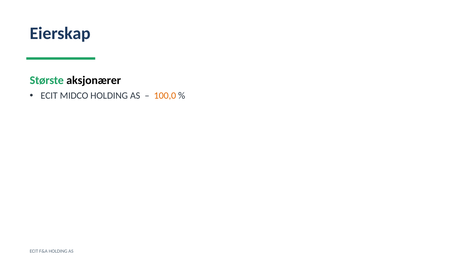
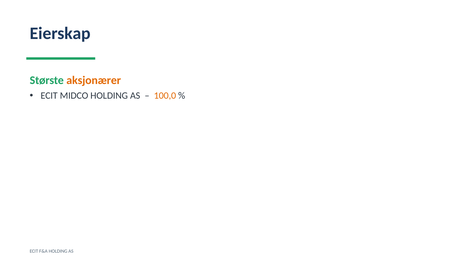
aksjonærer colour: black -> orange (94, 80)
